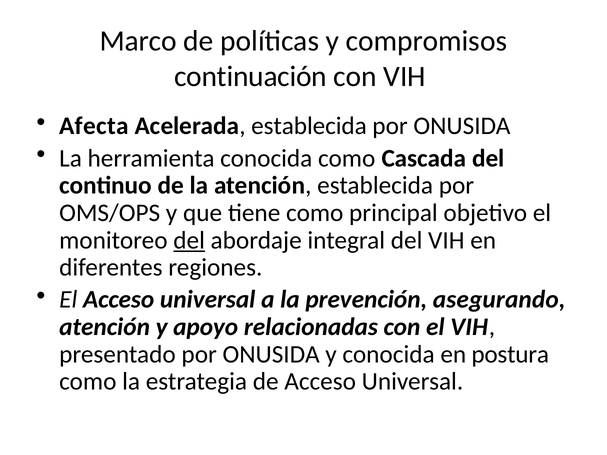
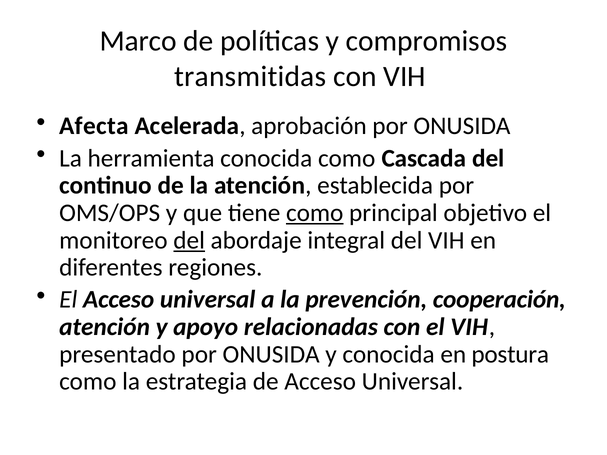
continuación: continuación -> transmitidas (250, 76)
Acelerada establecida: establecida -> aprobación (309, 126)
como underline: none -> present (315, 213)
asegurando: asegurando -> cooperación (499, 300)
